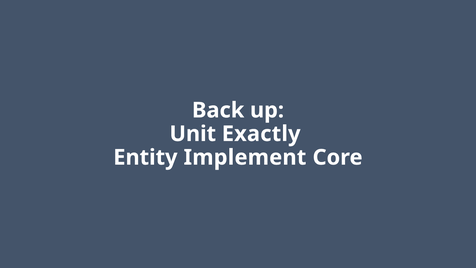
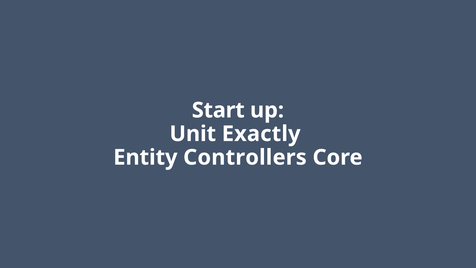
Back: Back -> Start (218, 110)
Implement: Implement -> Controllers (245, 157)
